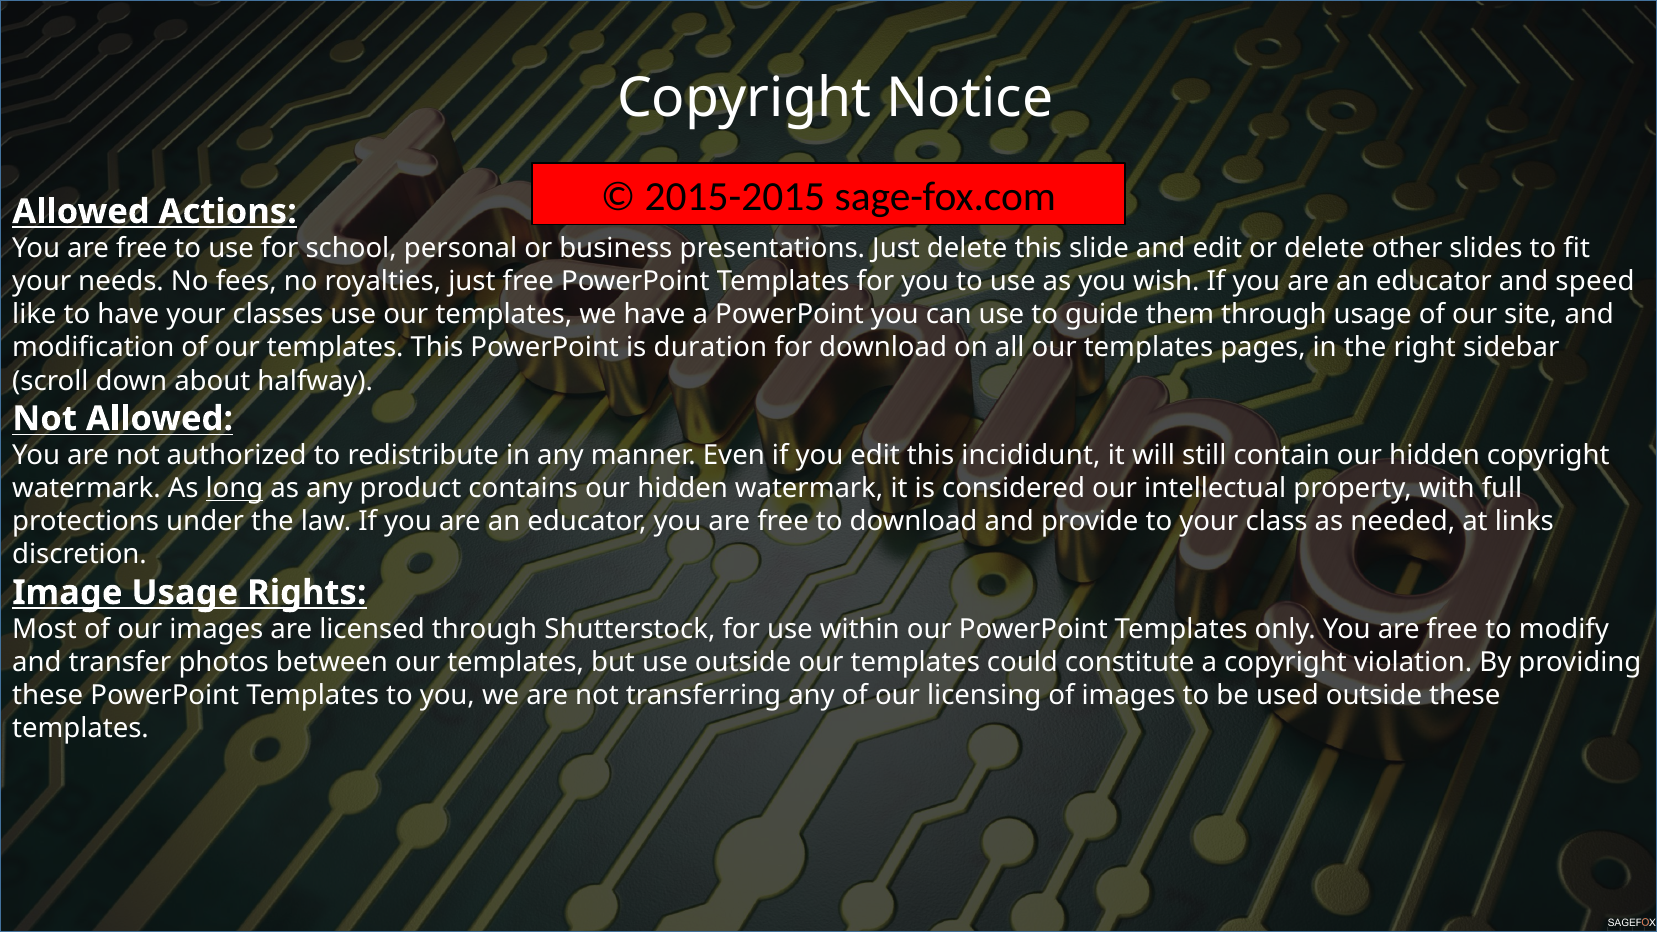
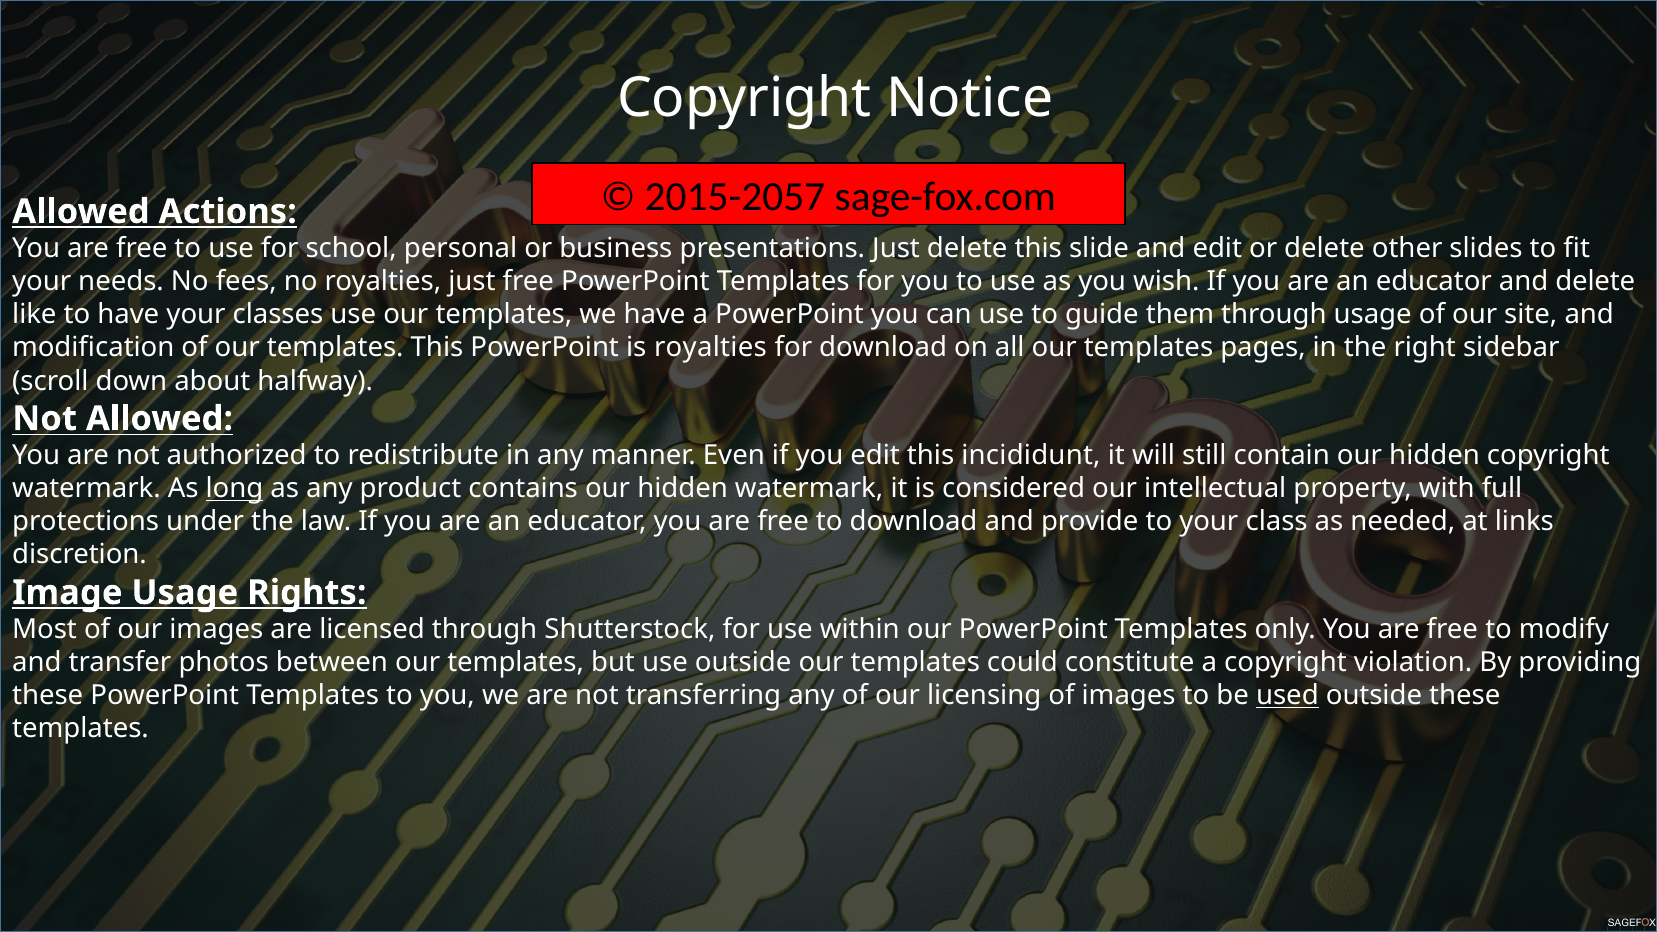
2015-2015: 2015-2015 -> 2015-2057 (735, 197)
and speed: speed -> delete (1595, 282)
is duration: duration -> royalties (710, 348)
used underline: none -> present (1287, 696)
